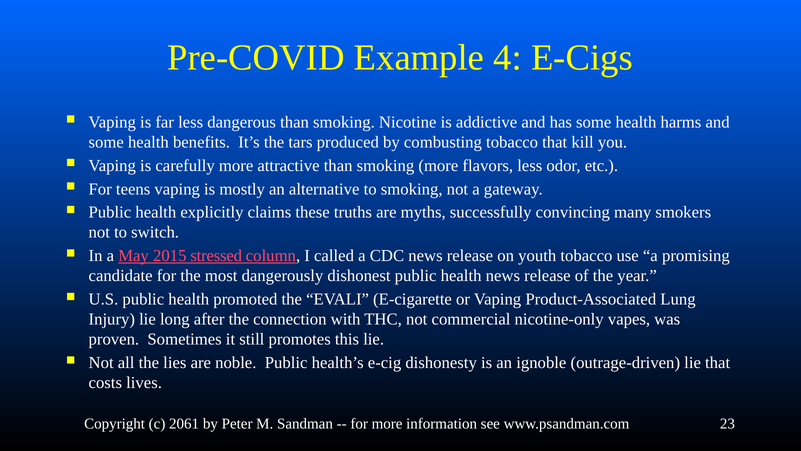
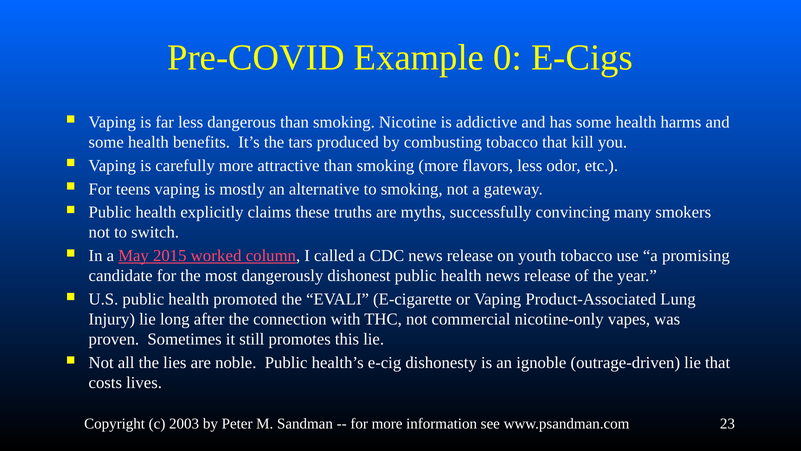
4: 4 -> 0 (508, 58)
stressed: stressed -> worked (216, 256)
2061: 2061 -> 2003 (184, 424)
